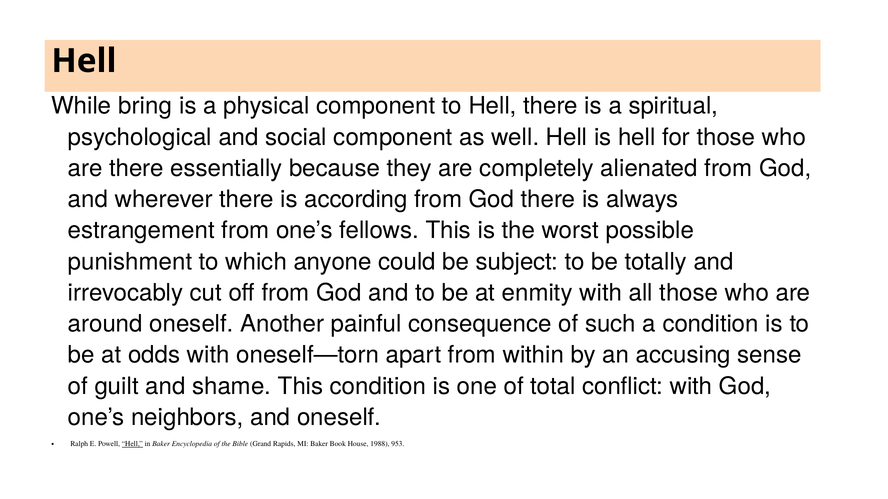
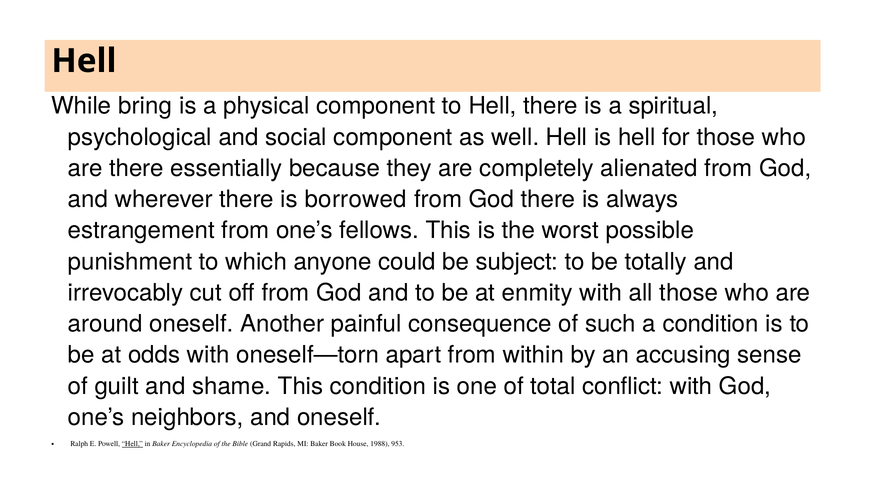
according: according -> borrowed (356, 200)
